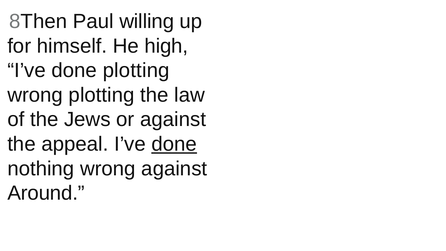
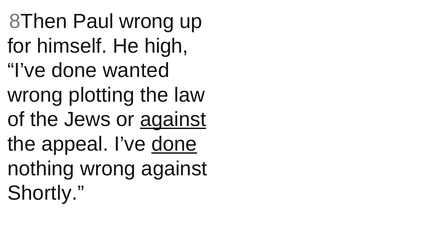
Paul willing: willing -> wrong (147, 21)
done plotting: plotting -> wanted (136, 70)
against underline: none -> present (173, 120)
Around: Around -> Shortly (46, 193)
